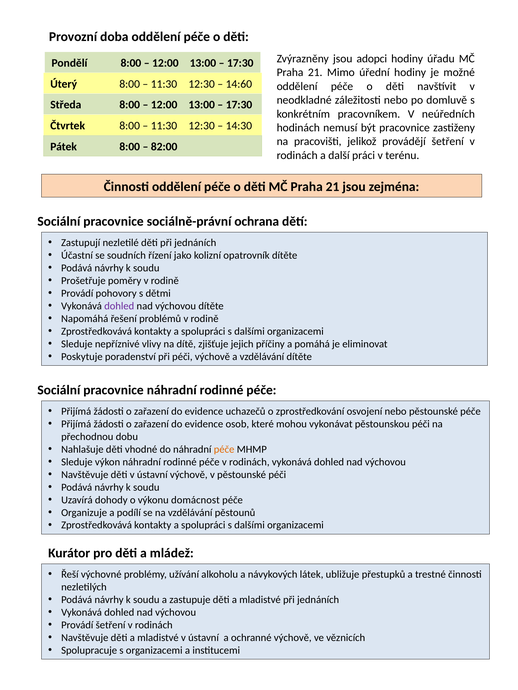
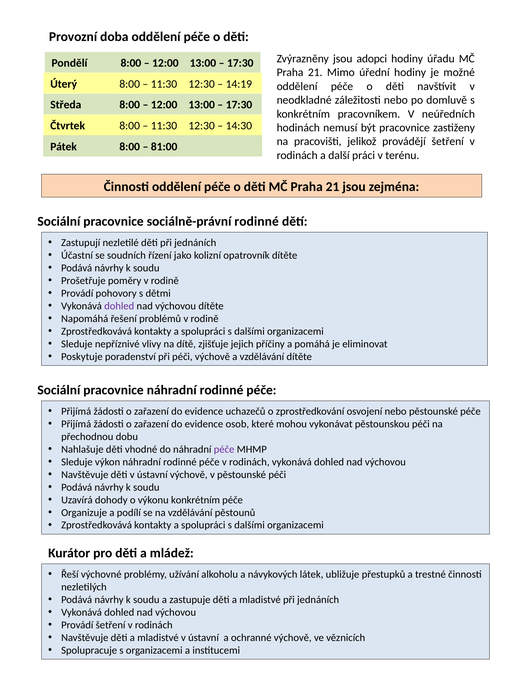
14:60: 14:60 -> 14:19 (239, 84)
82:00: 82:00 -> 81:00 (164, 147)
sociálně-právní ochrana: ochrana -> rodinné (257, 222)
péče colour: orange -> purple (224, 450)
výkonu domácnost: domácnost -> konkrétním (196, 500)
